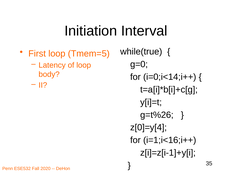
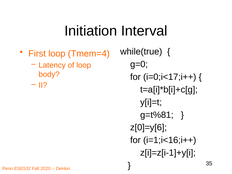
Tmem=5: Tmem=5 -> Tmem=4 (89, 54)
i=0;i<14;i++: i=0;i<14;i++ -> i=0;i<17;i++ (170, 77)
g=t%26: g=t%26 -> g=t%81 (157, 115)
z[0]=y[4: z[0]=y[4 -> z[0]=y[6 (149, 128)
